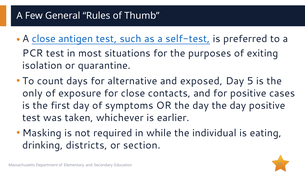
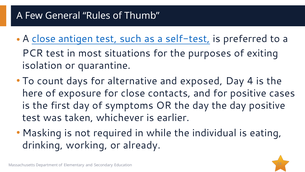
5: 5 -> 4 (250, 81)
only: only -> here (33, 93)
districts: districts -> working (87, 145)
section: section -> already (142, 145)
